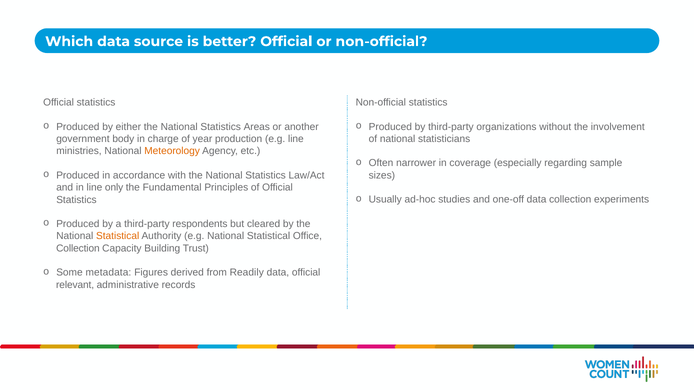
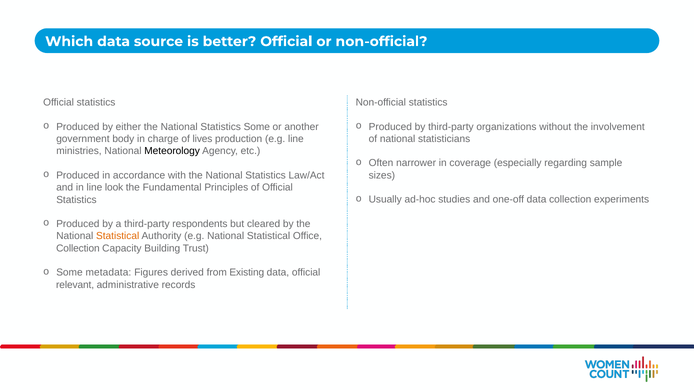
Statistics Areas: Areas -> Some (257, 127)
year: year -> lives (203, 139)
Meteorology colour: orange -> black (172, 151)
only: only -> look (114, 188)
Readily: Readily -> Existing (247, 273)
